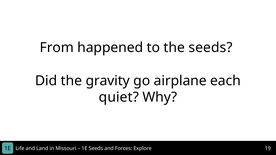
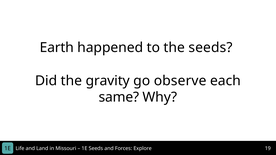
From: From -> Earth (57, 48)
airplane: airplane -> observe (180, 81)
quiet: quiet -> same (119, 97)
